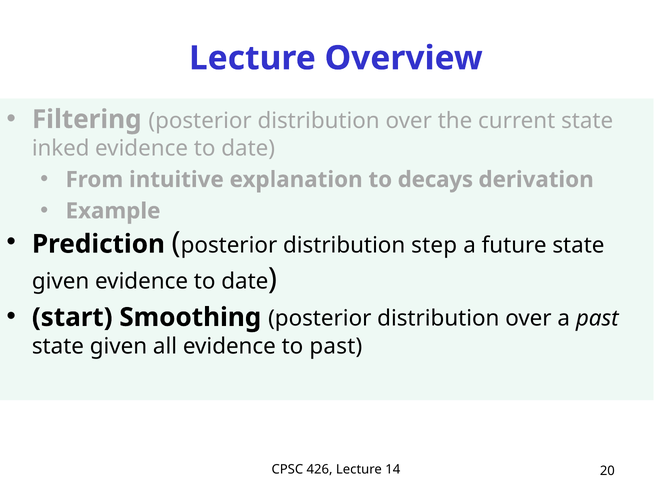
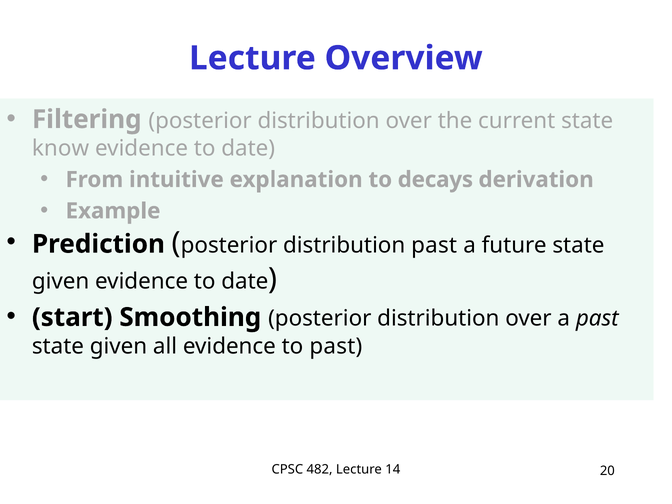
inked: inked -> know (61, 148)
distribution step: step -> past (434, 245)
426: 426 -> 482 (320, 470)
